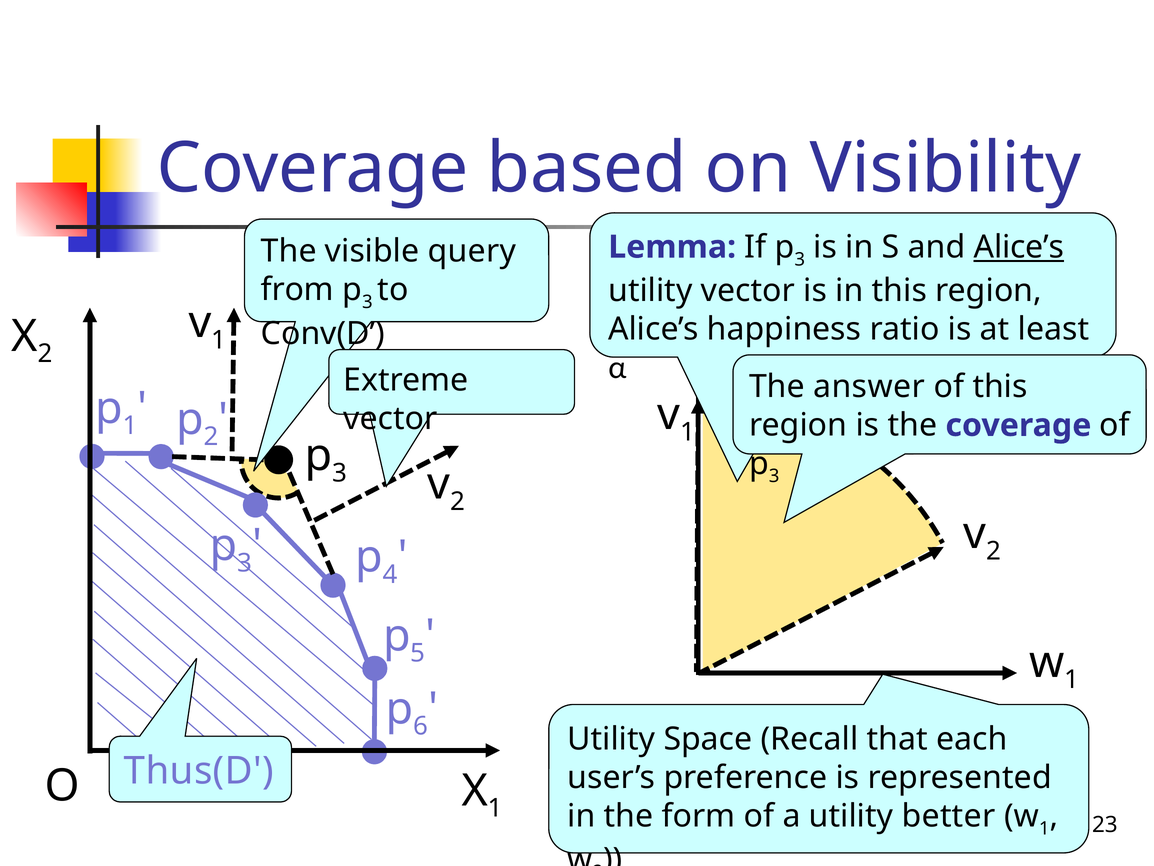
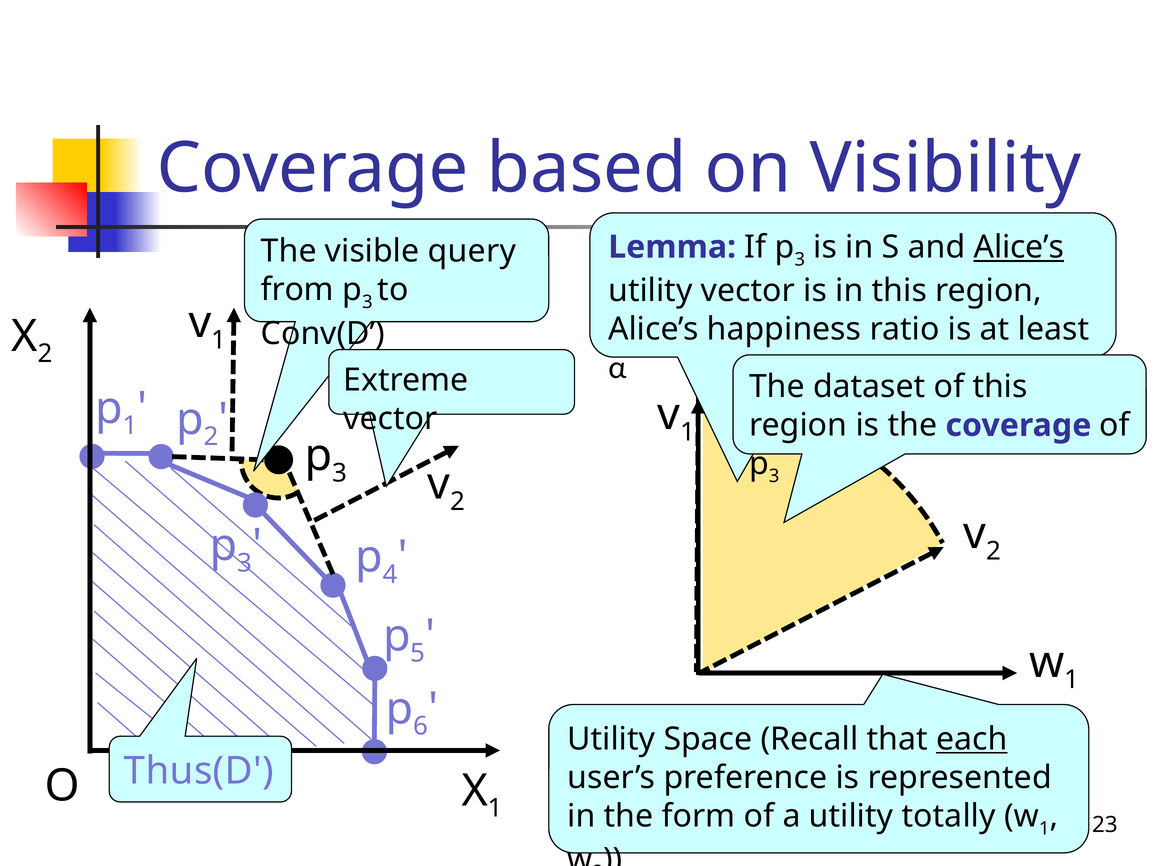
answer: answer -> dataset (869, 387)
each underline: none -> present (972, 739)
better: better -> totally (949, 815)
